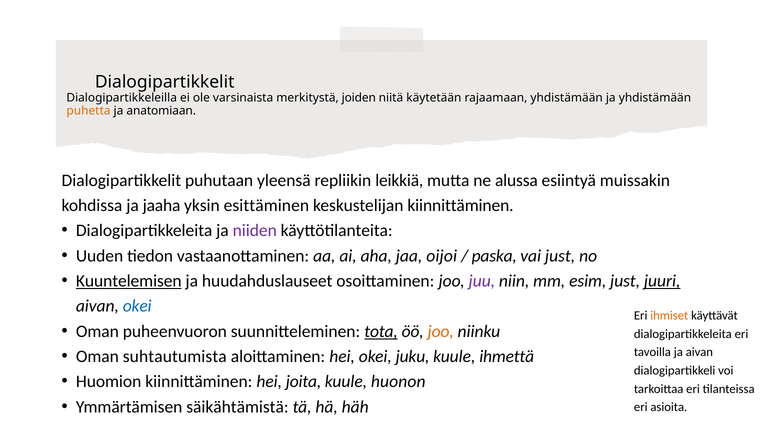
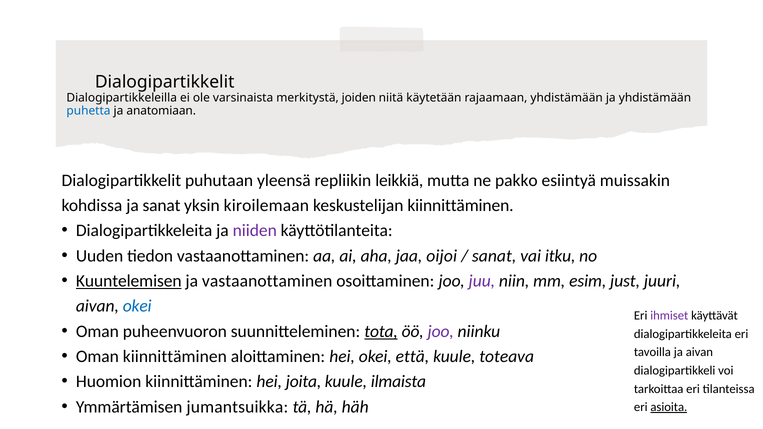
puhetta colour: orange -> blue (88, 111)
alussa: alussa -> pakko (516, 180)
ja jaaha: jaaha -> sanat (162, 206)
esittäminen: esittäminen -> kiroilemaan (266, 206)
paska: paska -> sanat (494, 256)
vai just: just -> itku (560, 256)
ja huudahduslauseet: huudahduslauseet -> vastaanottaminen (267, 281)
juuri underline: present -> none (662, 281)
ihmiset colour: orange -> purple (669, 316)
joo colour: orange -> purple (441, 331)
Oman suhtautumista: suhtautumista -> kiinnittäminen (175, 357)
juku: juku -> että (412, 357)
ihmettä: ihmettä -> toteava (507, 357)
huonon: huonon -> ilmaista (398, 382)
säikähtämistä: säikähtämistä -> jumantsuikka (237, 407)
asioita underline: none -> present (669, 407)
